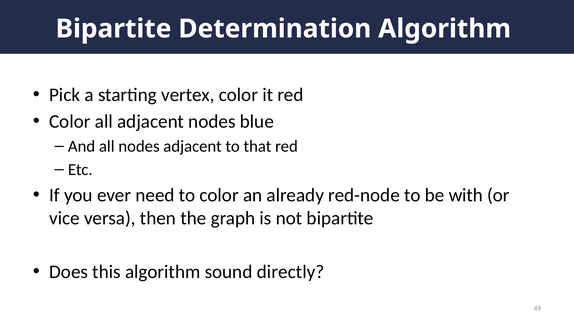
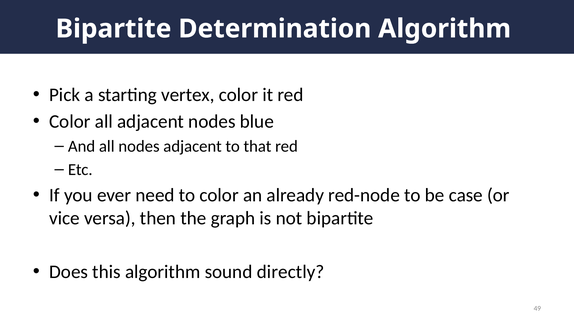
with: with -> case (466, 195)
